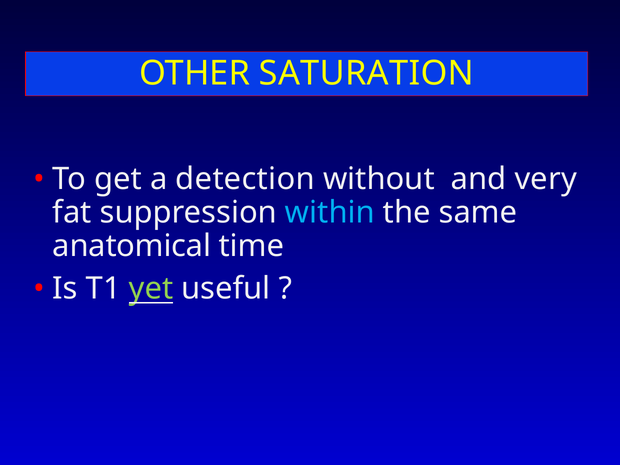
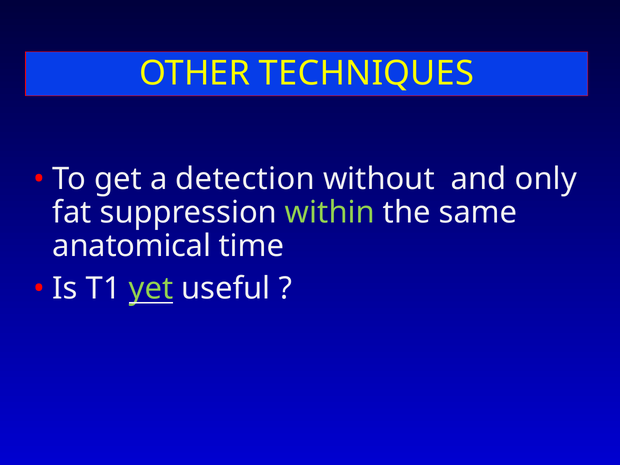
SATURATION: SATURATION -> TECHNIQUES (366, 74)
very: very -> only (546, 179)
within colour: light blue -> light green (330, 212)
